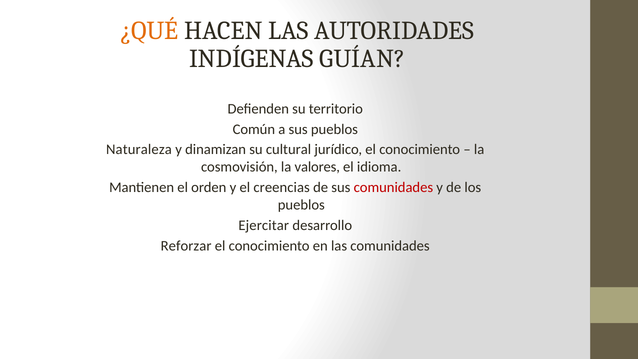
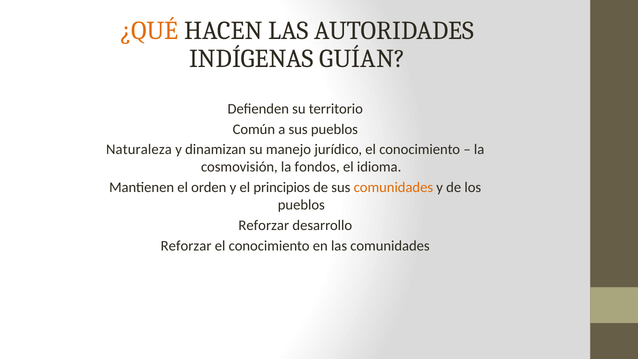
cultural: cultural -> manejo (288, 150)
valores: valores -> fondos (317, 167)
creencias: creencias -> principios (282, 188)
comunidades colour: red -> orange (393, 188)
Ejercitar: Ejercitar -> Reforzar (264, 225)
